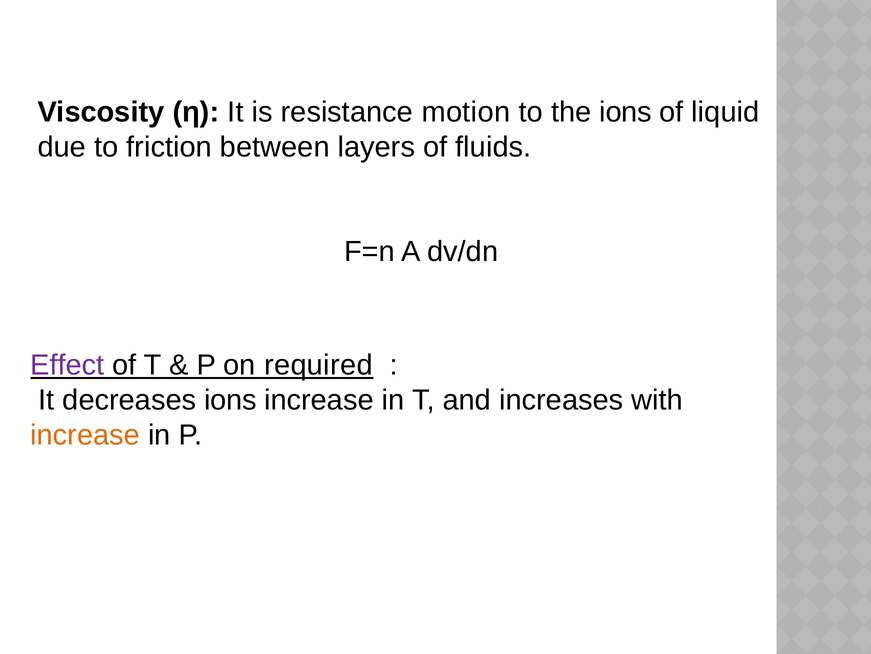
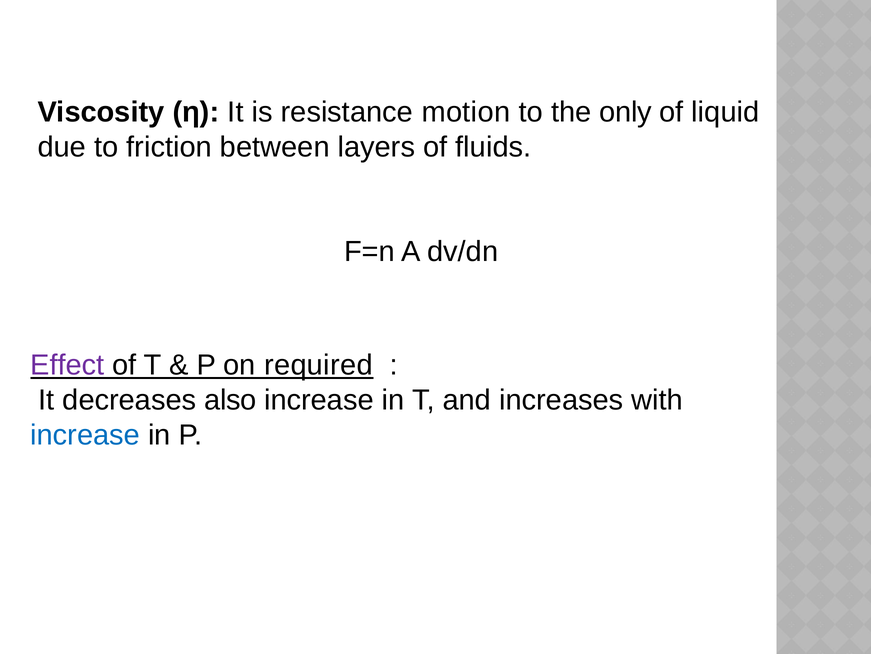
the ions: ions -> only (626, 112)
decreases ions: ions -> also (230, 400)
increase colour: orange -> blue (85, 435)
